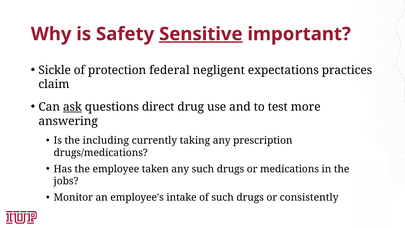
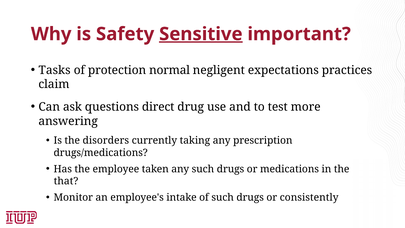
Sickle: Sickle -> Tasks (55, 70)
federal: federal -> normal (170, 70)
ask underline: present -> none (72, 107)
including: including -> disorders (106, 140)
jobs: jobs -> that (66, 181)
